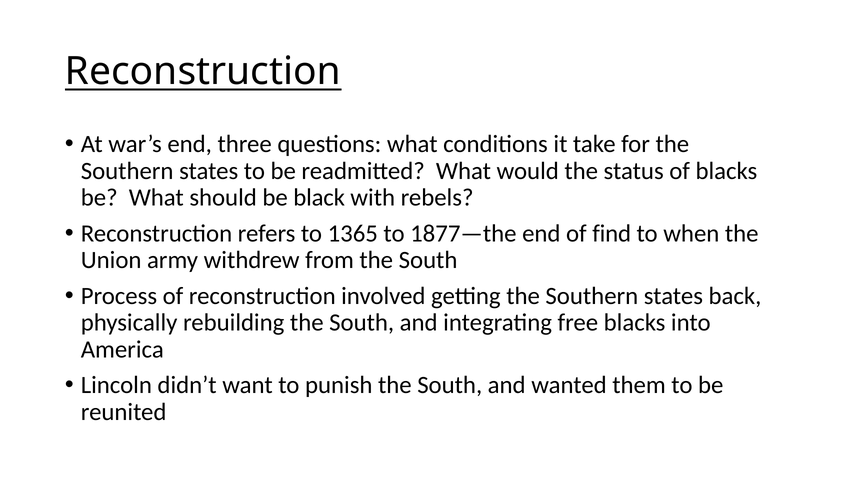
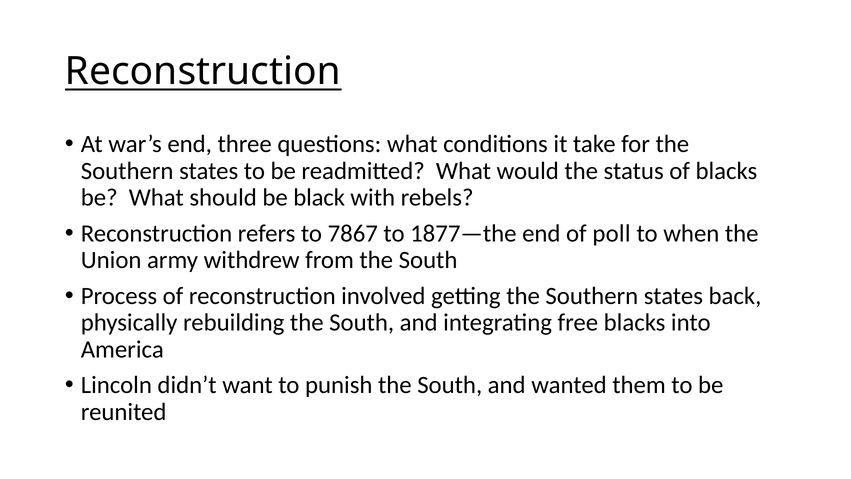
1365: 1365 -> 7867 (353, 233)
find: find -> poll (612, 233)
